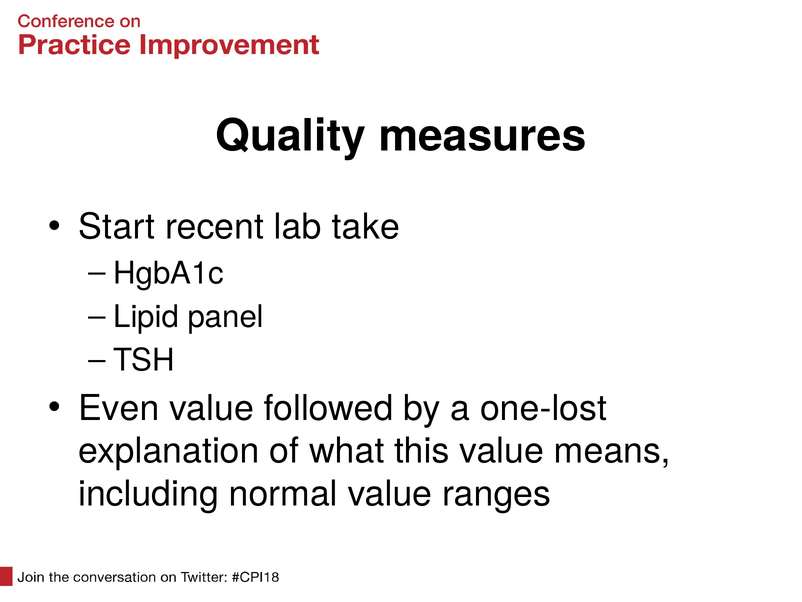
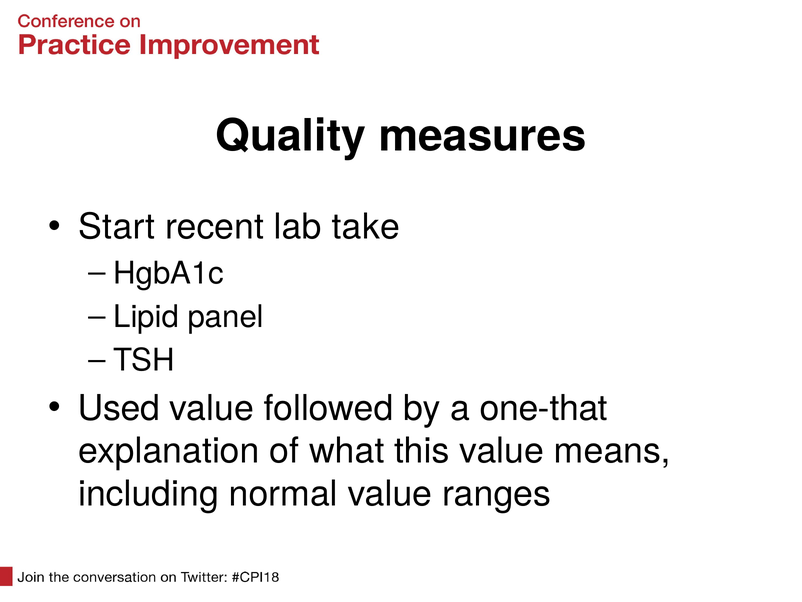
Even: Even -> Used (119, 408)
one-lost: one-lost -> one-that (544, 408)
